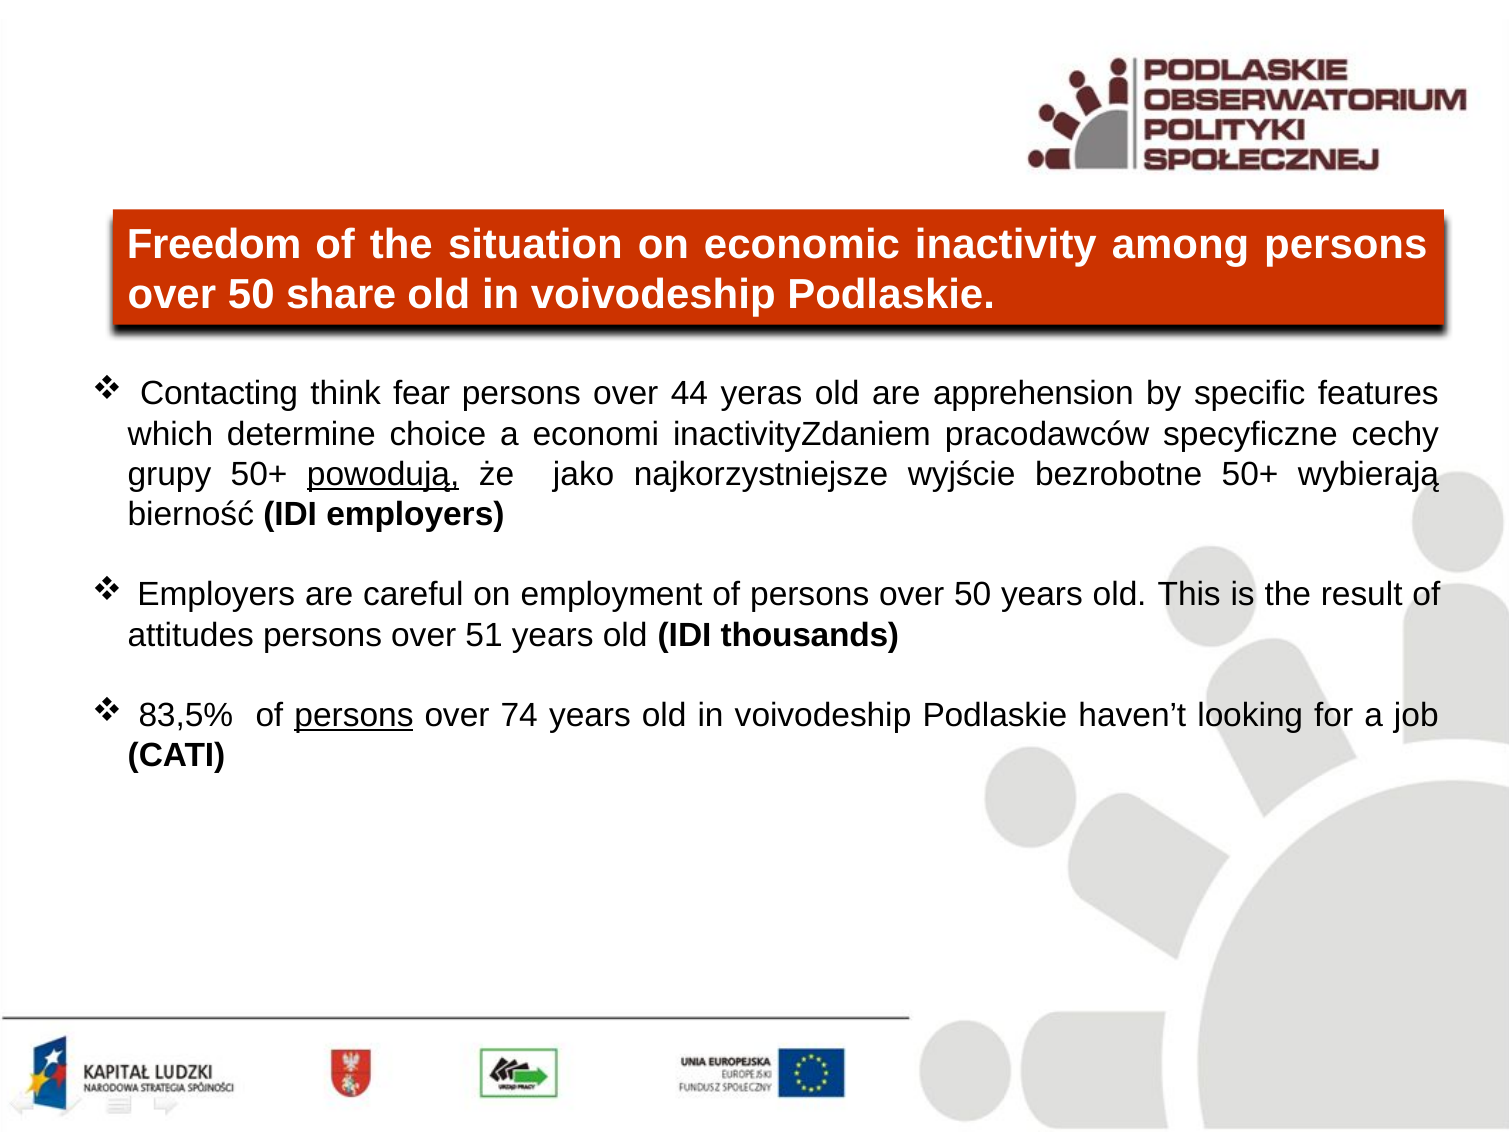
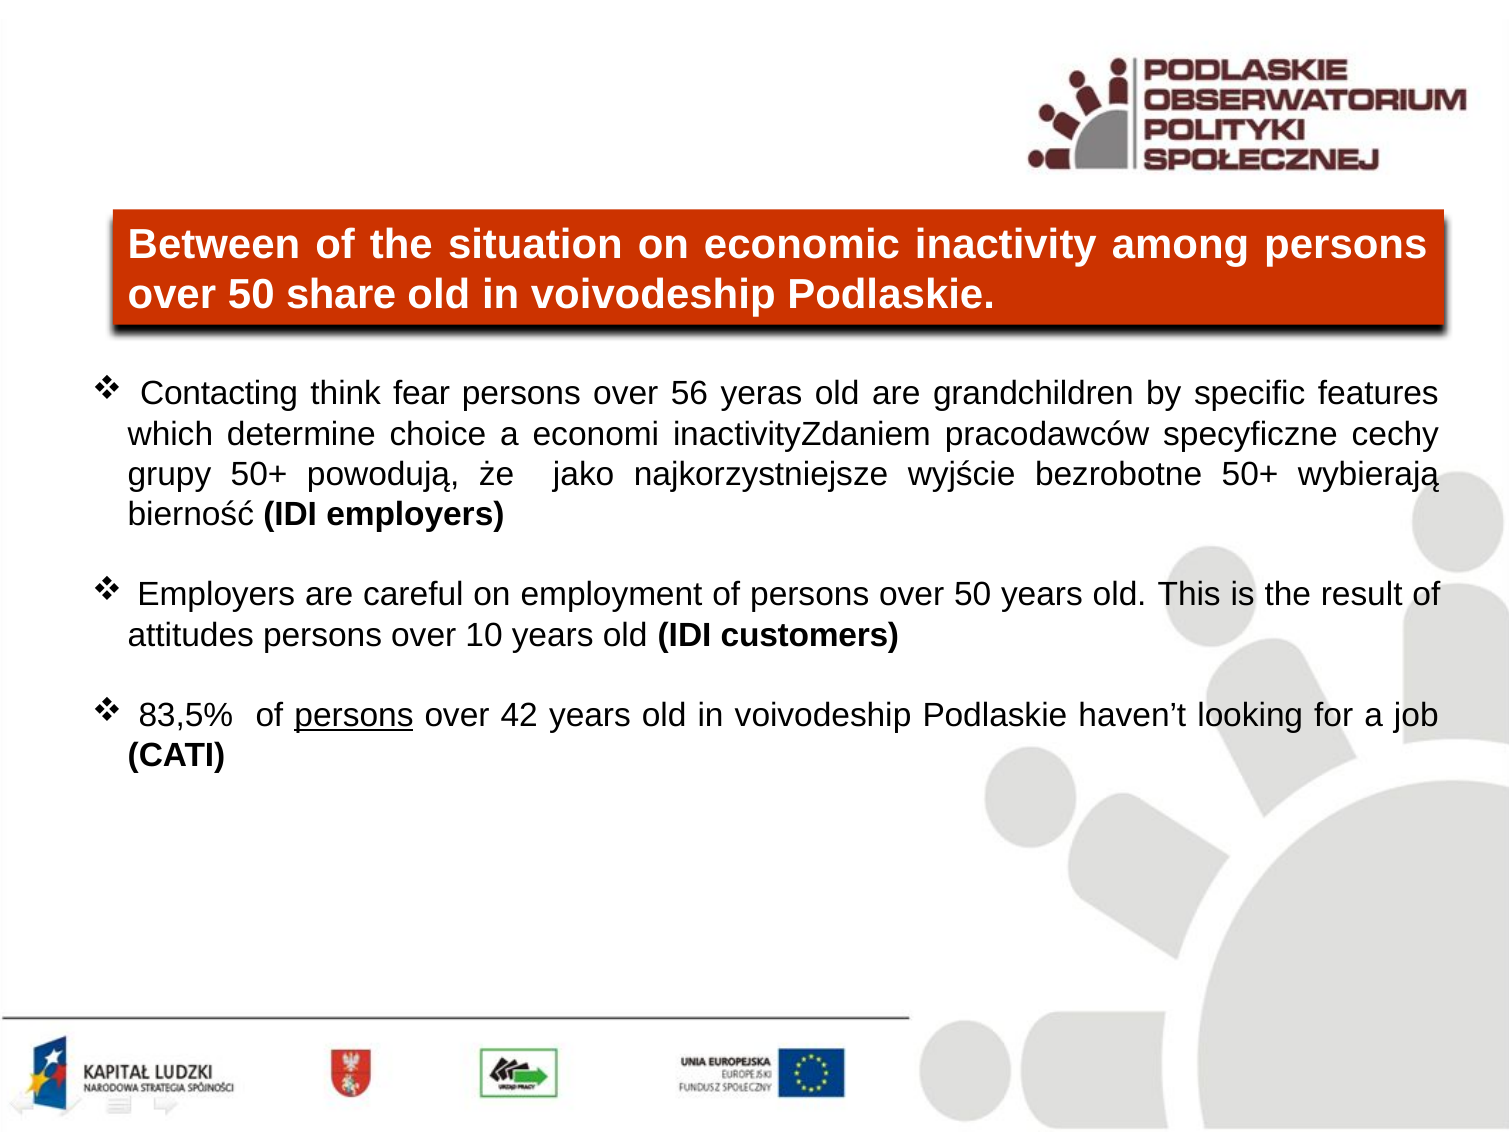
Freedom: Freedom -> Between (214, 245)
44: 44 -> 56 (689, 394)
apprehension: apprehension -> grandchildren (1033, 394)
powodują underline: present -> none (383, 474)
51: 51 -> 10 (484, 635)
thousands: thousands -> customers (810, 635)
74: 74 -> 42 (519, 715)
